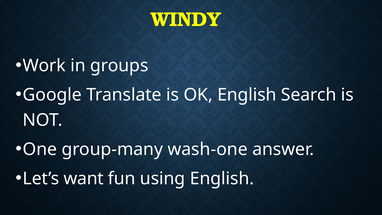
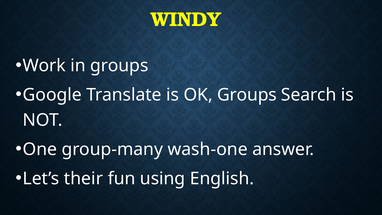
OK English: English -> Groups (247, 95)
want: want -> their (83, 178)
